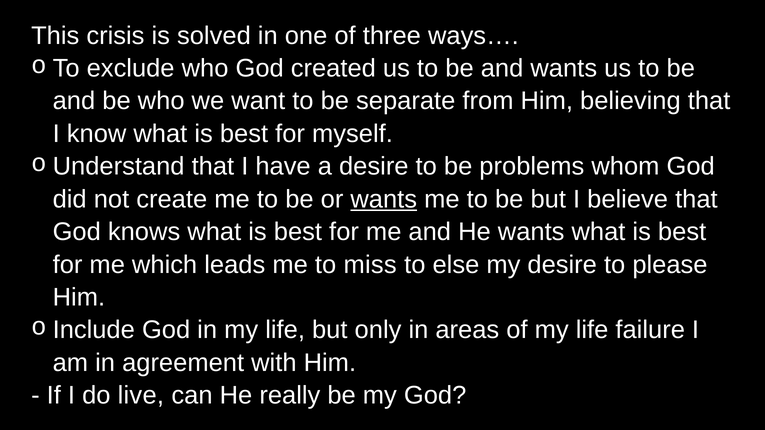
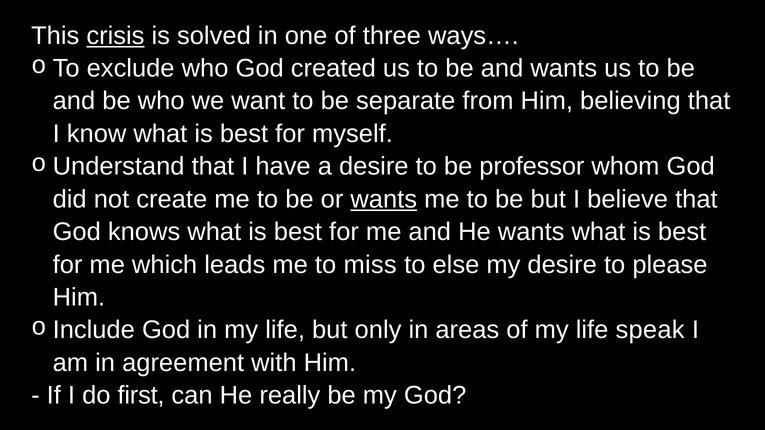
crisis underline: none -> present (115, 36)
problems: problems -> professor (532, 167)
failure: failure -> speak (650, 330)
live: live -> first (141, 396)
